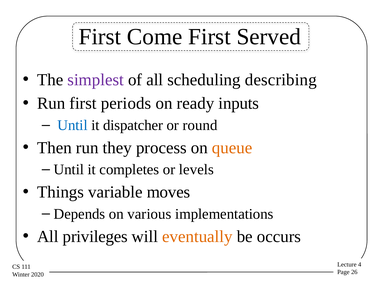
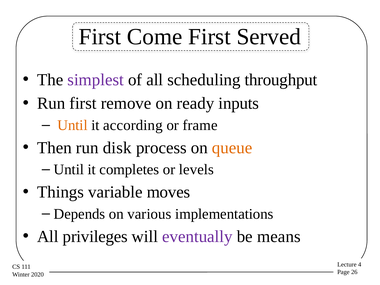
describing: describing -> throughput (281, 80)
periods: periods -> remove (126, 103)
Until colour: blue -> orange (73, 125)
dispatcher: dispatcher -> according (133, 125)
round: round -> frame (200, 125)
they: they -> disk (117, 148)
eventually colour: orange -> purple (197, 236)
occurs: occurs -> means (279, 236)
